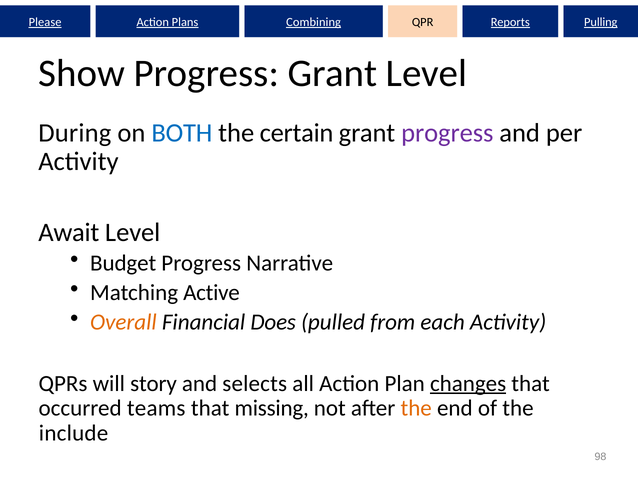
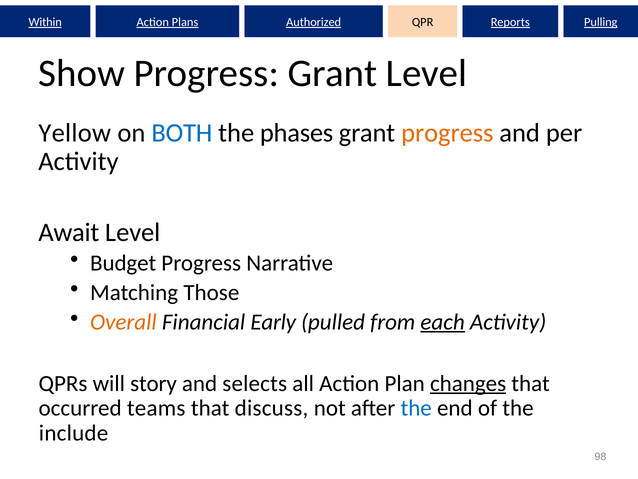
Please: Please -> Within (45, 22)
Combining: Combining -> Authorized (314, 22)
During: During -> Yellow (75, 133)
certain: certain -> phases (297, 133)
progress colour: purple -> orange (447, 133)
Active: Active -> Those (211, 292)
Does: Does -> Early (273, 322)
each underline: none -> present (443, 322)
missing: missing -> discuss (271, 408)
the colour: orange -> blue (416, 408)
